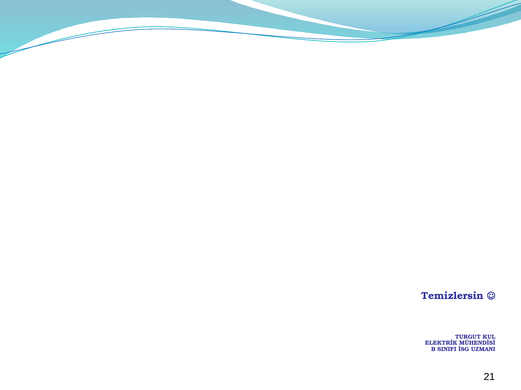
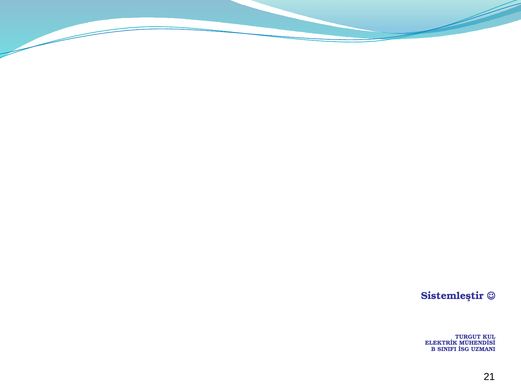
Temizlersin: Temizlersin -> Sistemleştir (452, 297)
